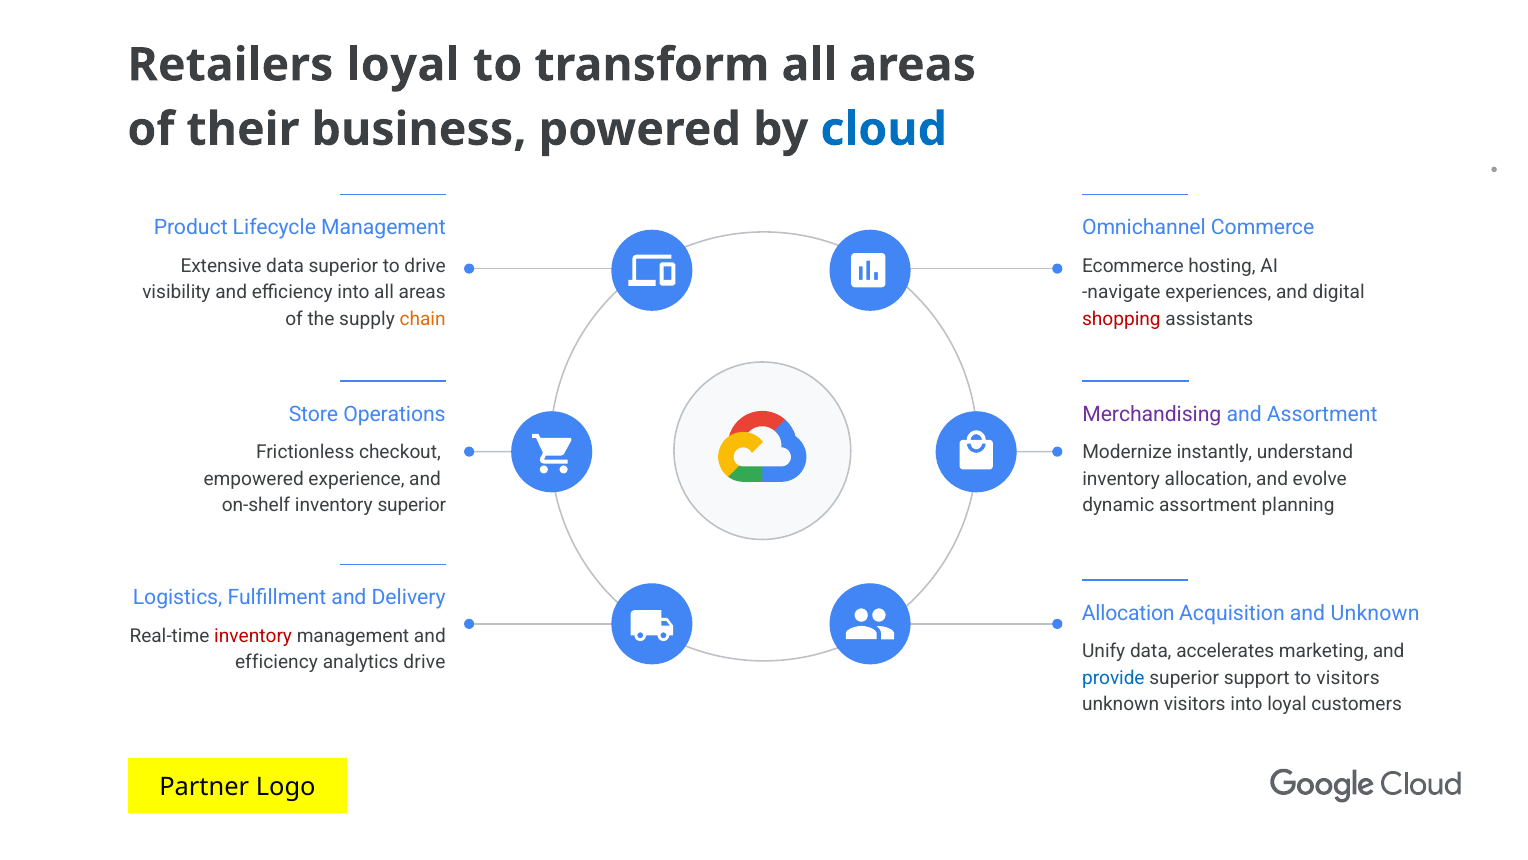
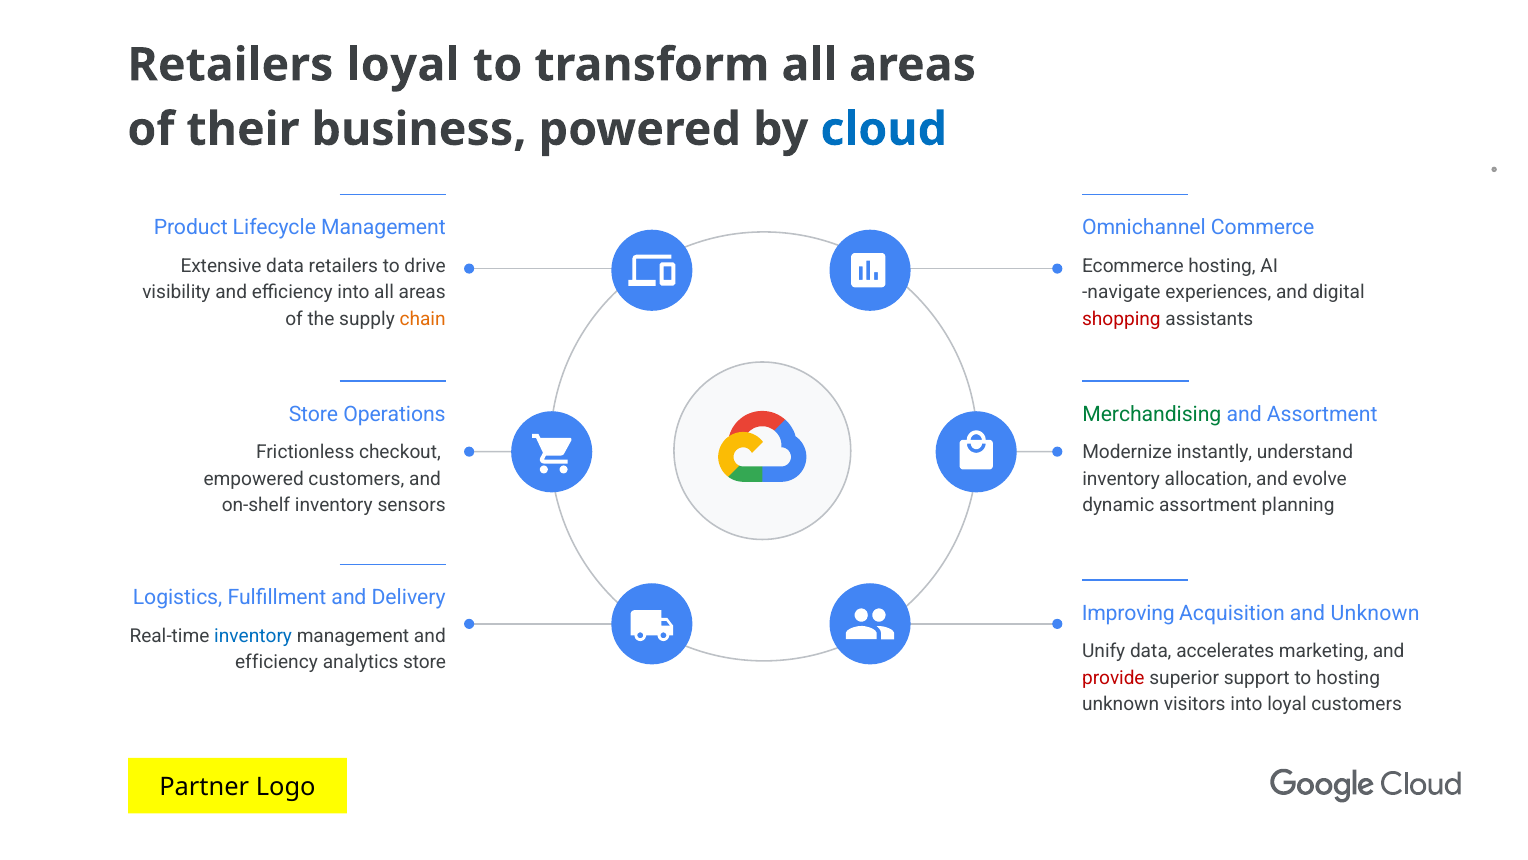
data superior: superior -> retailers (343, 266)
Merchandising colour: purple -> green (1152, 414)
empowered experience: experience -> customers (356, 479)
inventory superior: superior -> sensors (412, 505)
Allocation: Allocation -> Improving (1128, 613)
inventory colour: red -> blue (253, 636)
analytics drive: drive -> store (425, 662)
provide colour: blue -> red (1113, 678)
to visitors: visitors -> hosting (1348, 678)
